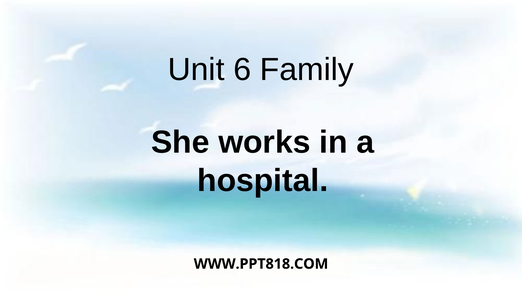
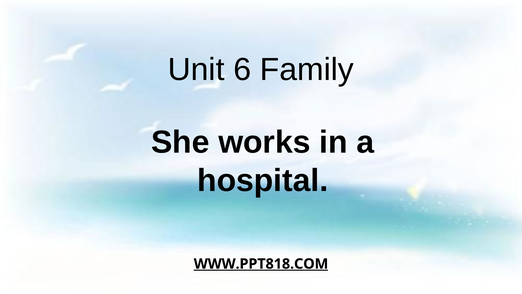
WWW.PPT818.COM underline: none -> present (261, 264)
